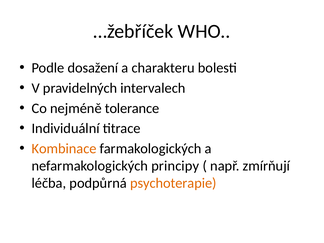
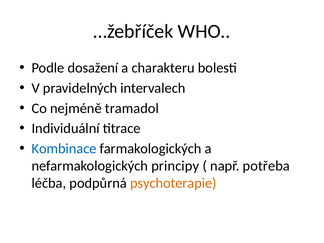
tolerance: tolerance -> tramadol (132, 108)
Kombinace colour: orange -> blue (64, 149)
zmírňují: zmírňují -> potřeba (266, 166)
